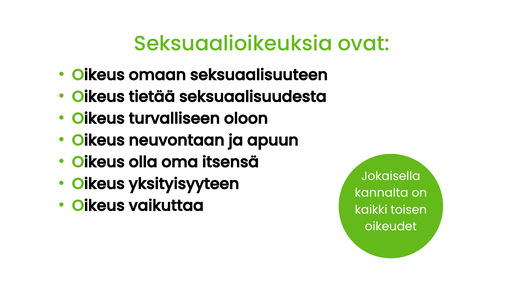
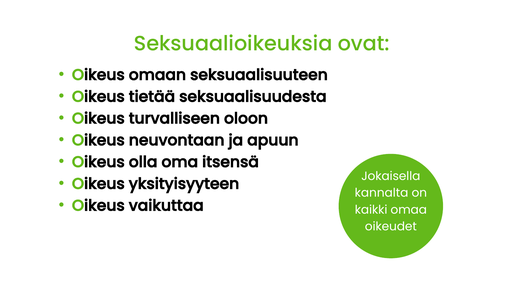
toisen: toisen -> omaa (409, 210)
